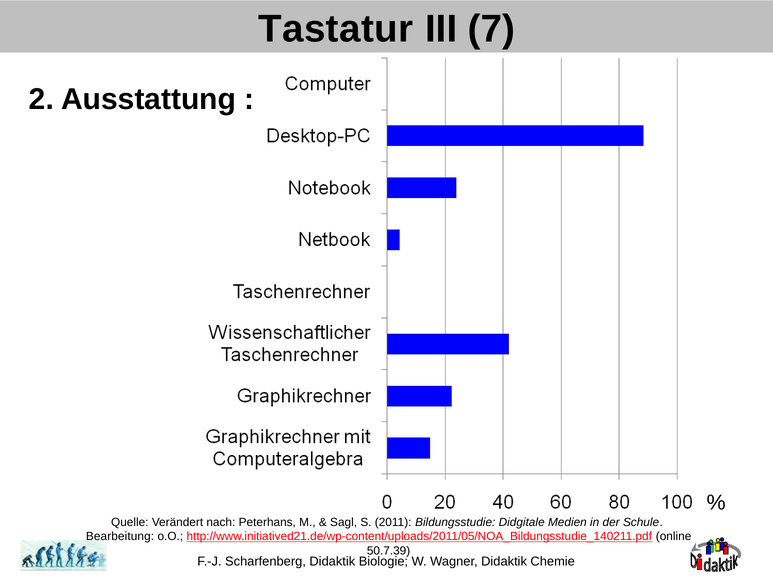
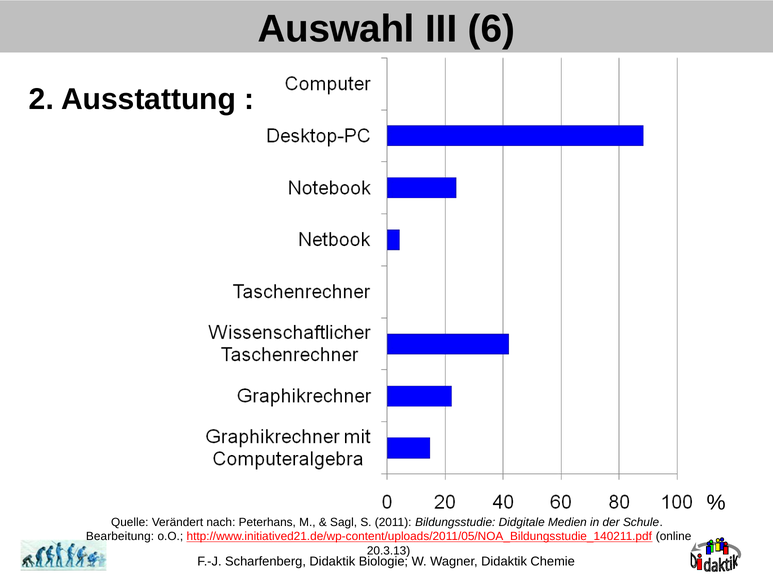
Tastatur: Tastatur -> Auswahl (336, 29)
7: 7 -> 6 (492, 29)
50.7.39: 50.7.39 -> 20.3.13 (389, 550)
